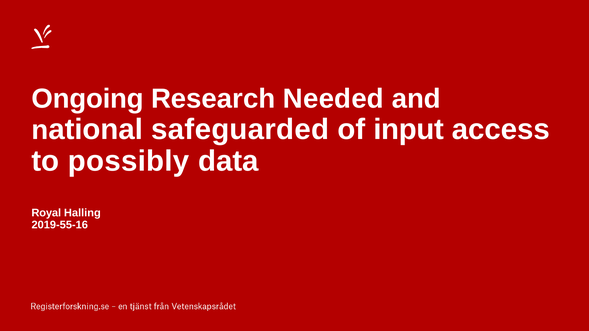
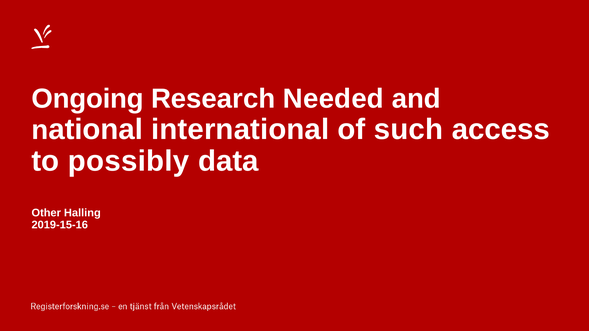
safeguarded: safeguarded -> international (240, 130)
input: input -> such (408, 130)
Royal: Royal -> Other (46, 213)
2019-55-16: 2019-55-16 -> 2019-15-16 (60, 225)
